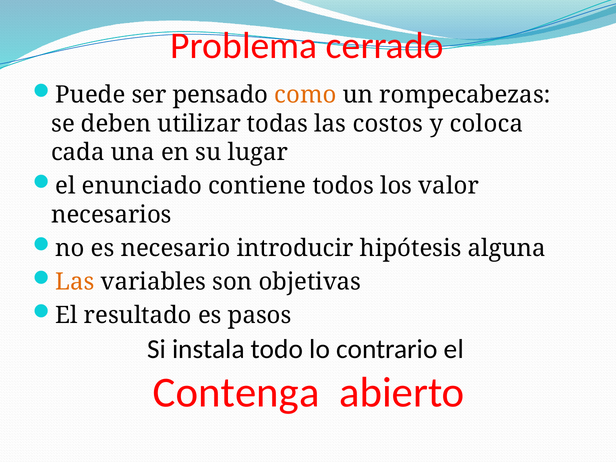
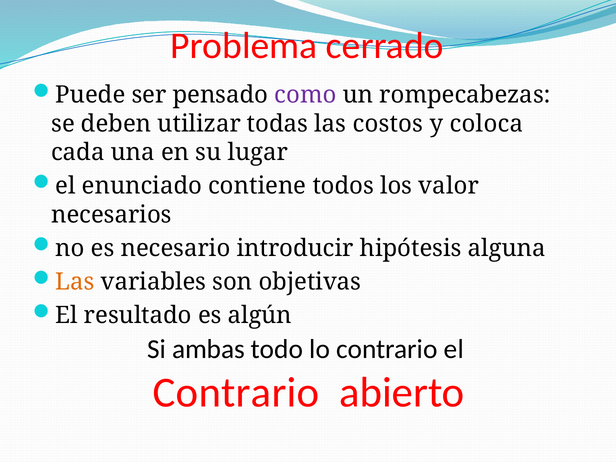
como colour: orange -> purple (305, 95)
pasos: pasos -> algún (260, 315)
instala: instala -> ambas (208, 349)
Contenga: Contenga -> Contrario (236, 393)
